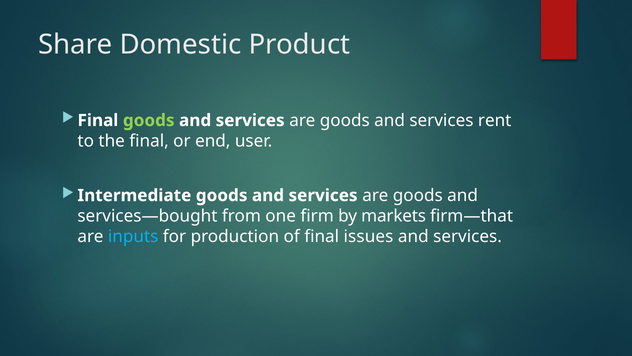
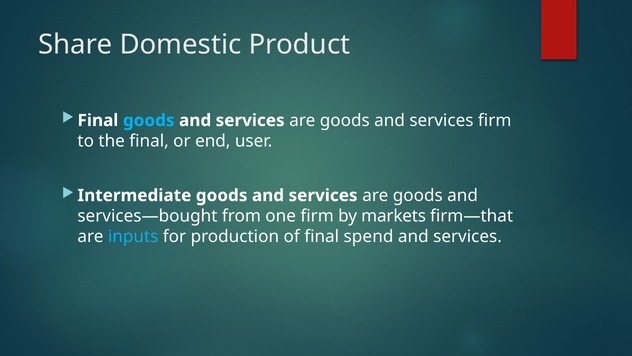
goods colour: light green -> light blue (149, 120)
services rent: rent -> firm (495, 120)
issues: issues -> spend (369, 236)
